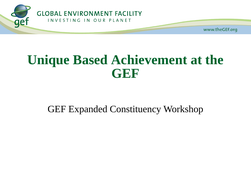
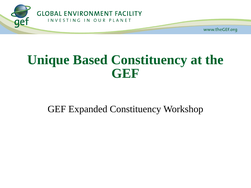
Based Achievement: Achievement -> Constituency (149, 60)
